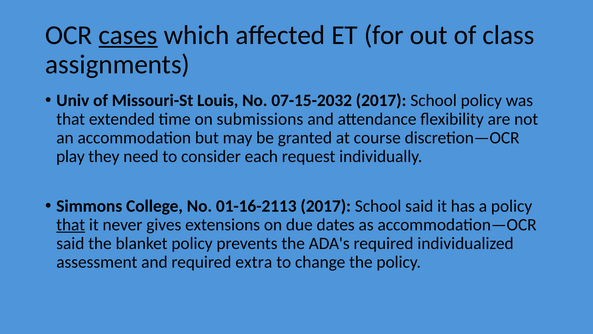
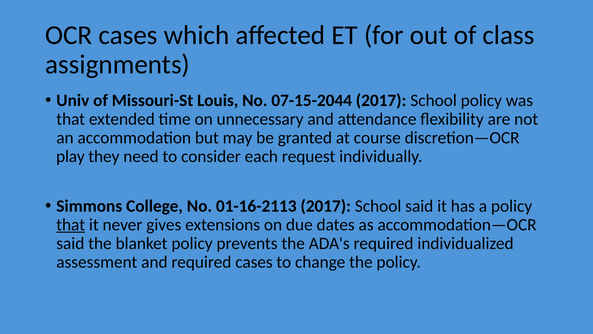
cases underline: present -> none (128, 35)
07-15-2032: 07-15-2032 -> 07-15-2044 (312, 100)
submissions: submissions -> unnecessary (260, 119)
required extra: extra -> cases (254, 262)
